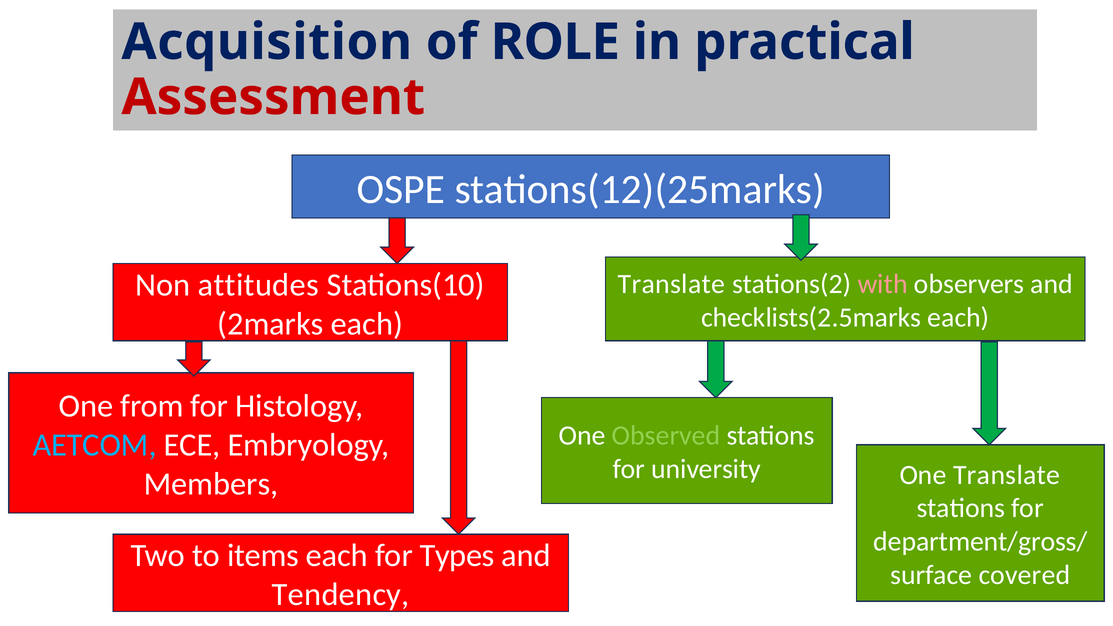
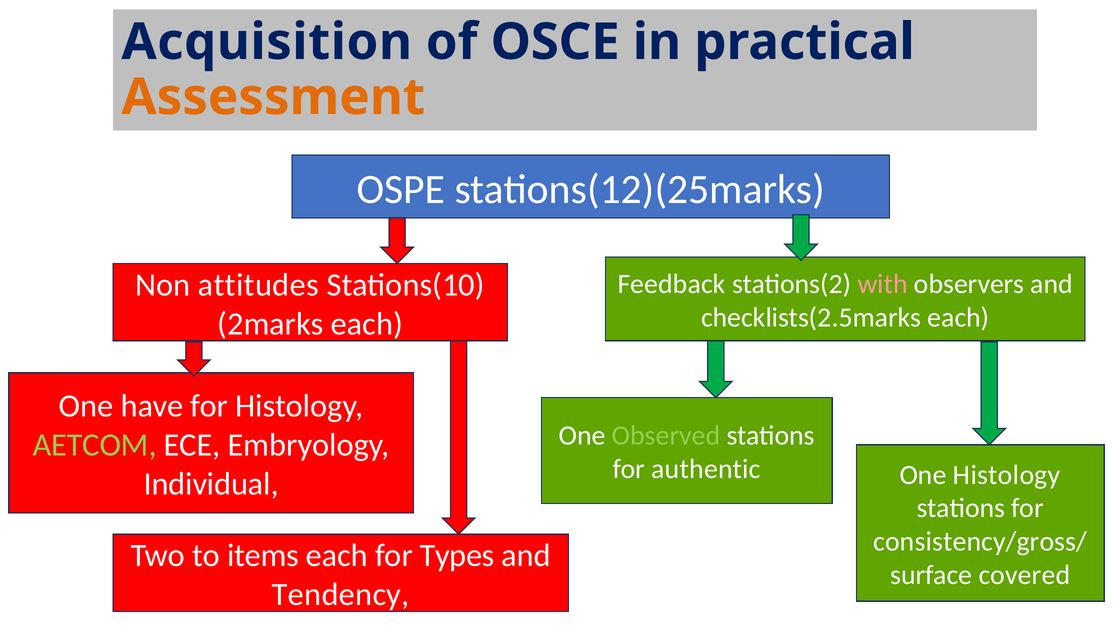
ROLE: ROLE -> OSCE (555, 42)
Assessment colour: red -> orange (273, 97)
Translate: Translate -> Feedback (672, 284)
from: from -> have (152, 406)
AETCOM colour: light blue -> light green (95, 445)
university: university -> authentic (706, 469)
One Translate: Translate -> Histology (1007, 475)
Members: Members -> Individual (211, 484)
department/gross/: department/gross/ -> consistency/gross/ (980, 542)
